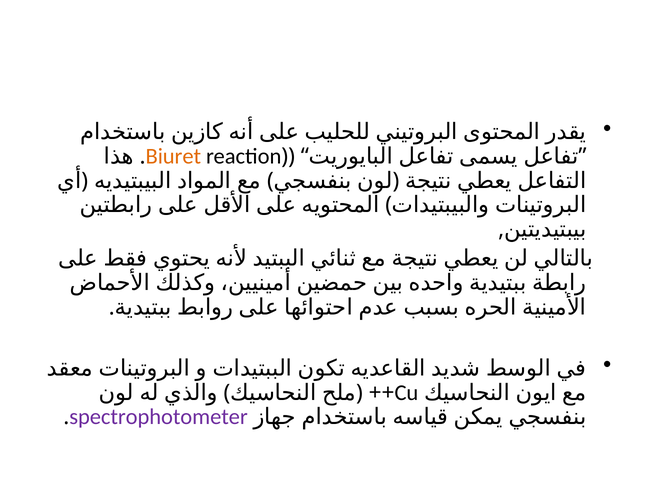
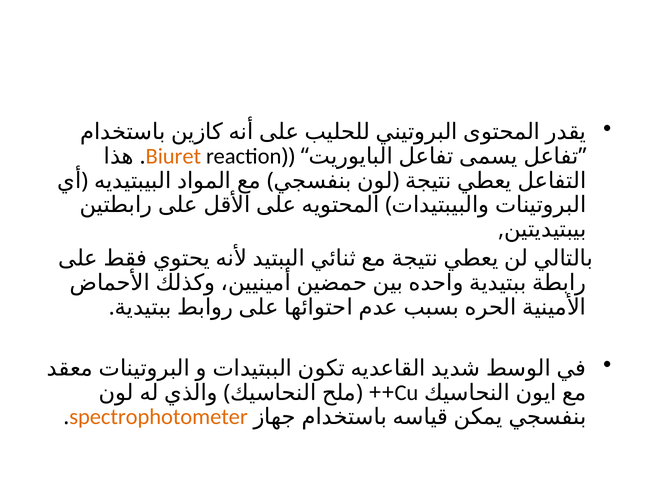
spectrophotometer colour: purple -> orange (159, 417)
